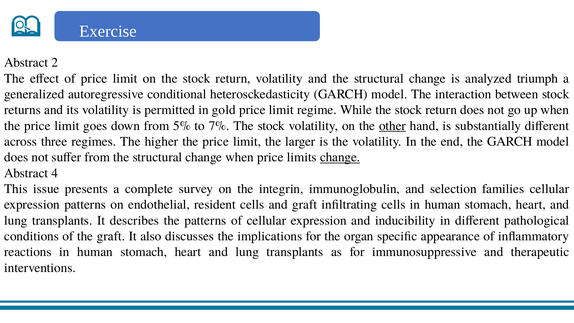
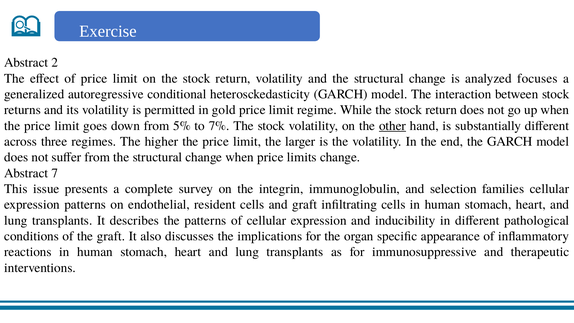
triumph: triumph -> focuses (537, 78)
change underline: present -> none (340, 157)
4: 4 -> 7 (55, 173)
